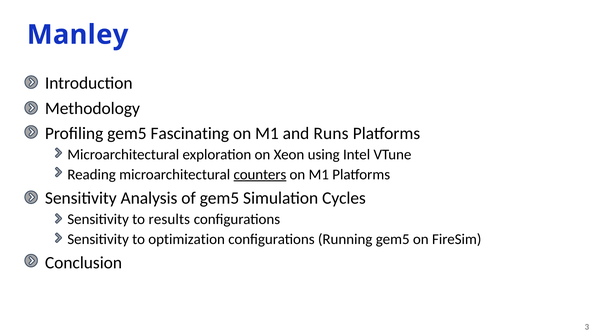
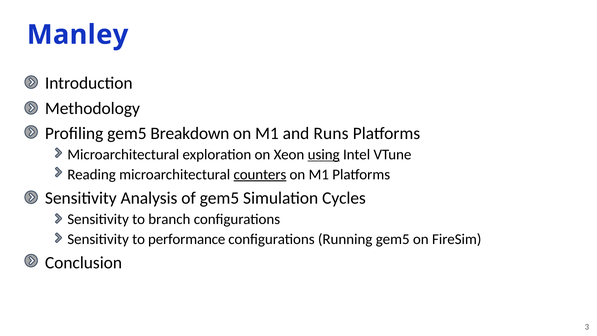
Fascinating: Fascinating -> Breakdown (190, 133)
using underline: none -> present (324, 154)
results: results -> branch (169, 219)
optimization: optimization -> performance (187, 239)
